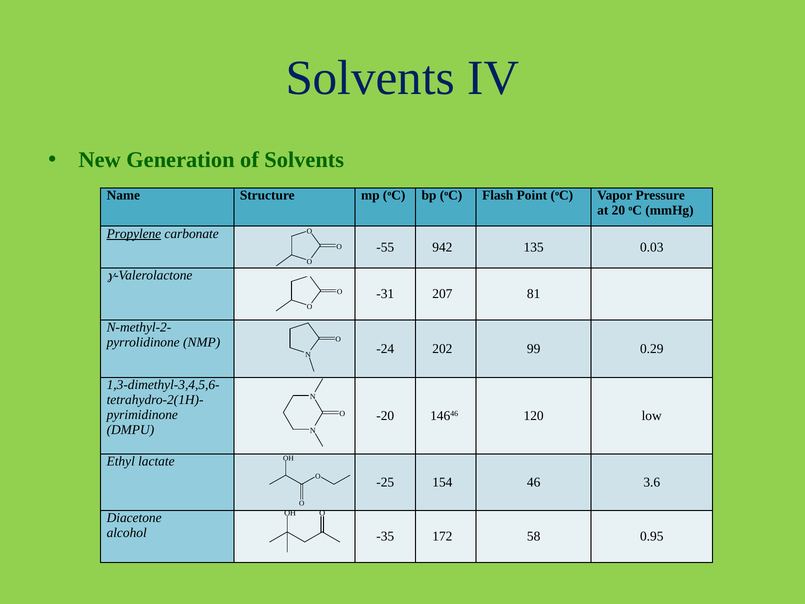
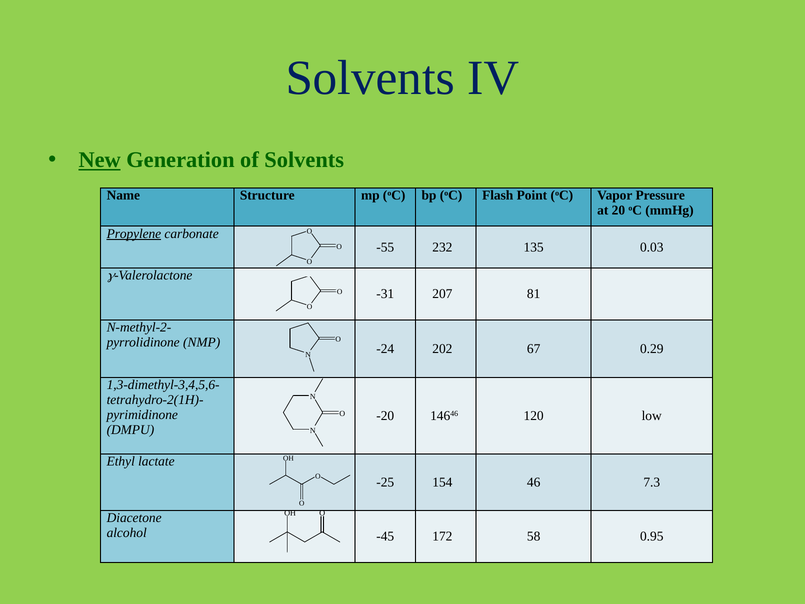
New underline: none -> present (100, 160)
942: 942 -> 232 (442, 247)
99: 99 -> 67 (534, 349)
3.6: 3.6 -> 7.3 (652, 482)
-35: -35 -> -45 (385, 536)
